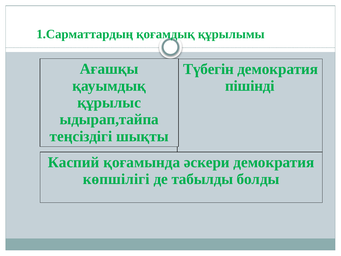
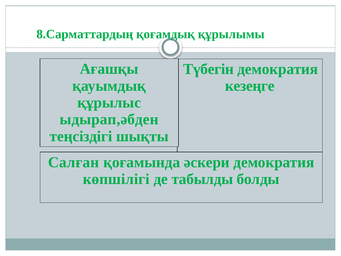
1.Сарматтардың: 1.Сарматтардың -> 8.Сарматтардың (85, 34)
пішінді: пішінді -> кезеңге (250, 86)
ыдырап,тайпа: ыдырап,тайпа -> ыдырап,әбден (109, 119)
Каспий: Каспий -> Салған (74, 162)
